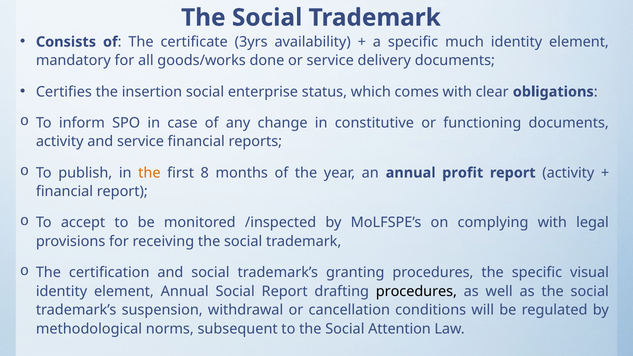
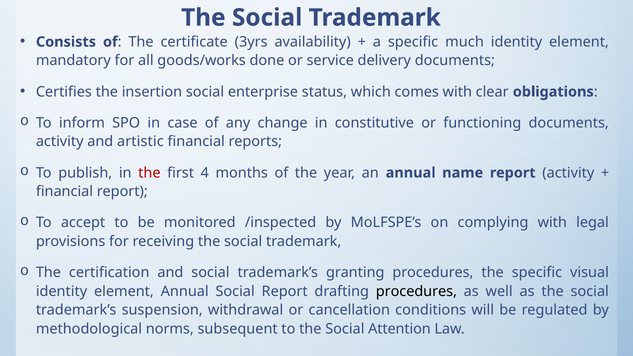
and service: service -> artistic (140, 142)
the colour: orange -> red (149, 173)
8: 8 -> 4 (205, 173)
profit: profit -> name (463, 173)
